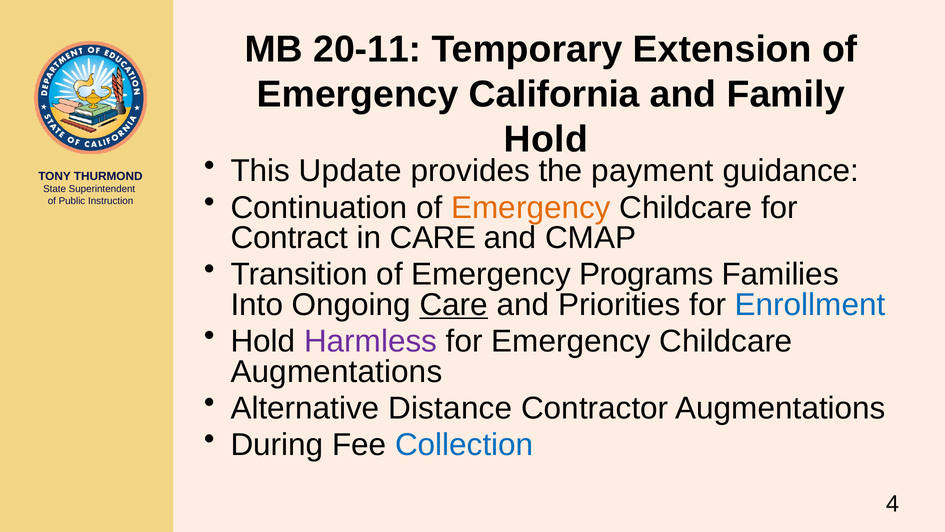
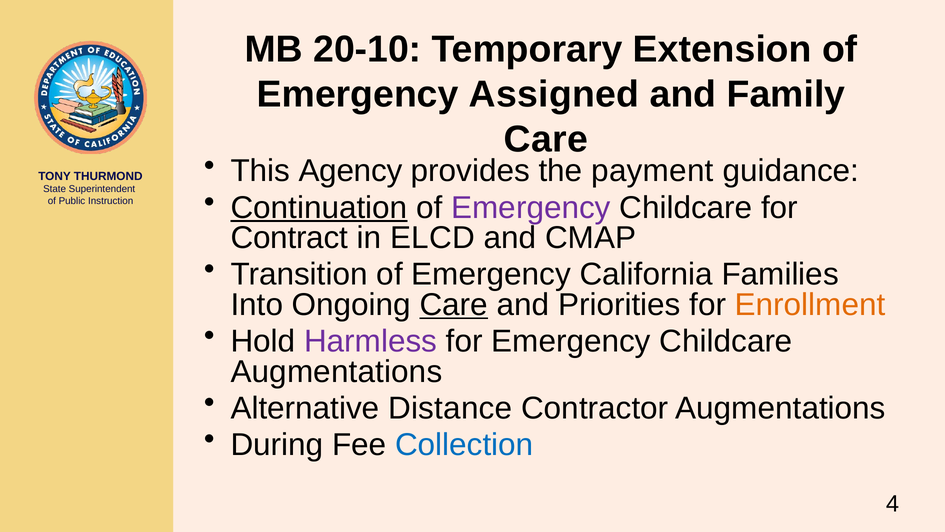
20-11: 20-11 -> 20-10 (367, 49)
California: California -> Assigned (554, 94)
Hold: Hold -> Care (546, 139)
Update: Update -> Agency (351, 171)
Continuation underline: none -> present (319, 207)
Emergency colour: orange -> purple (531, 207)
in CARE: CARE -> ELCD (433, 238)
Programs: Programs -> California (646, 274)
Enrollment colour: blue -> orange (810, 304)
